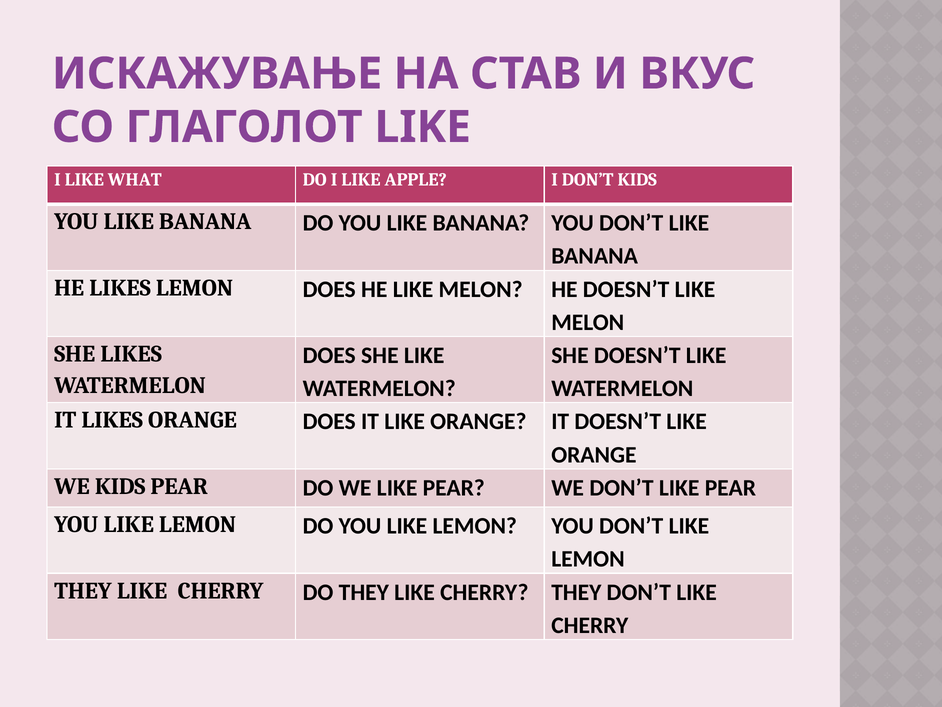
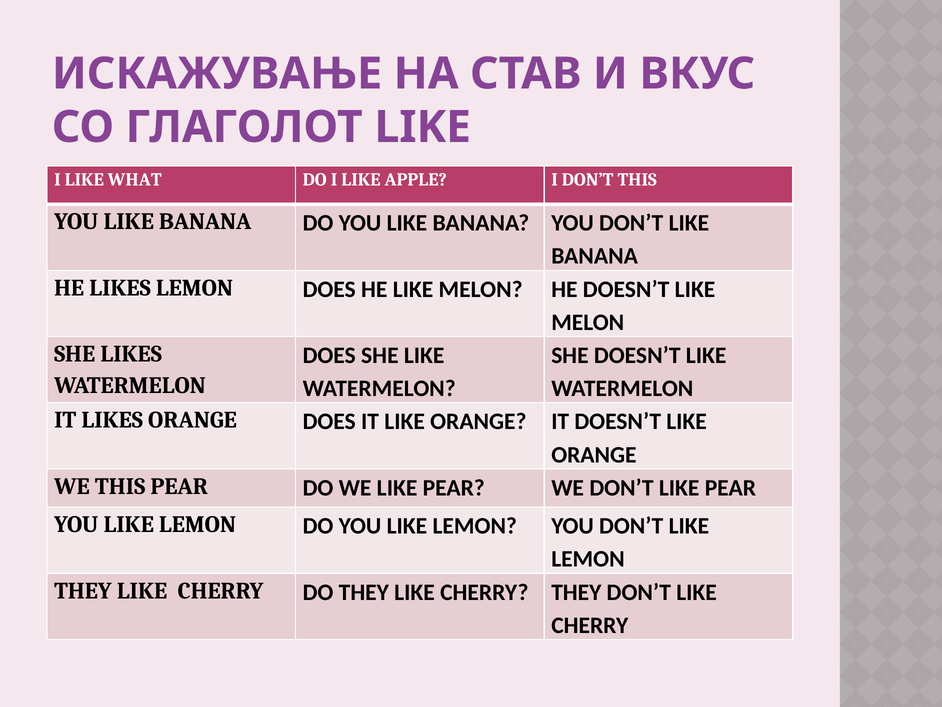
DON’T KIDS: KIDS -> THIS (637, 179)
WE KIDS: KIDS -> THIS (120, 486)
